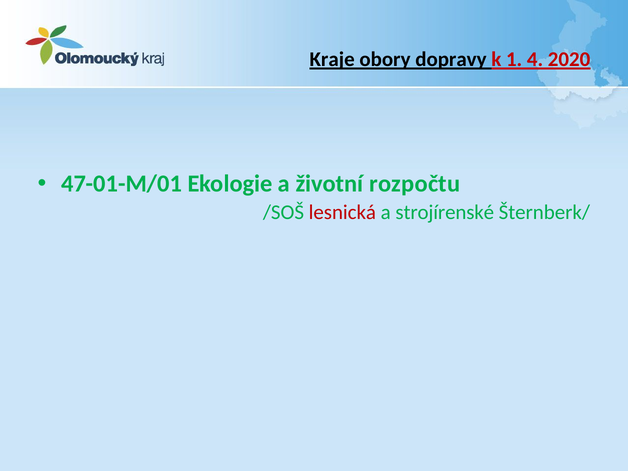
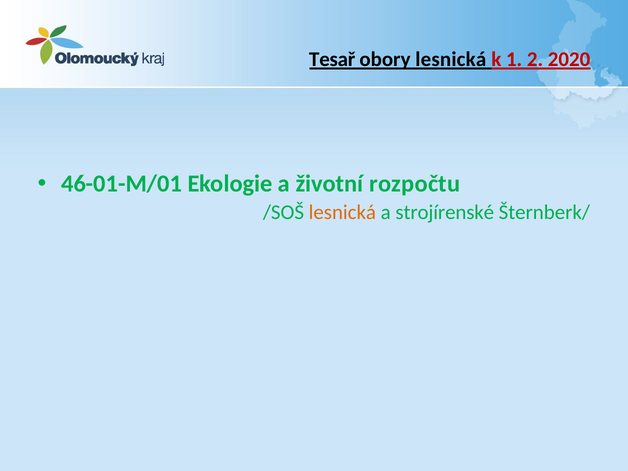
Kraje: Kraje -> Tesař (332, 60)
obory dopravy: dopravy -> lesnická (451, 60)
4: 4 -> 2 (535, 60)
47-01-M/01: 47-01-M/01 -> 46-01-M/01 (122, 184)
lesnická colour: red -> orange (342, 212)
